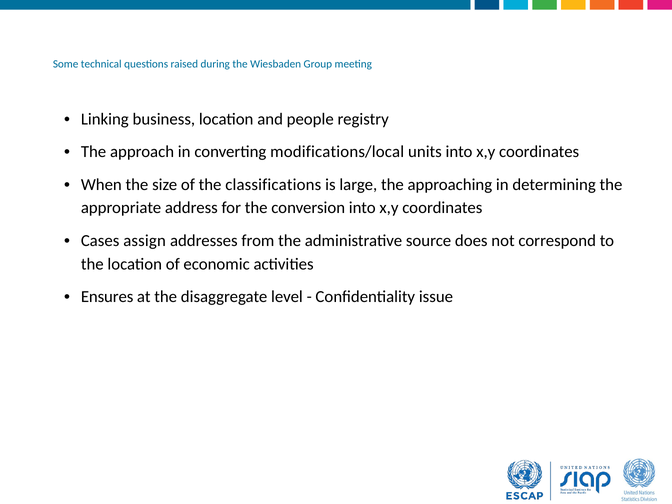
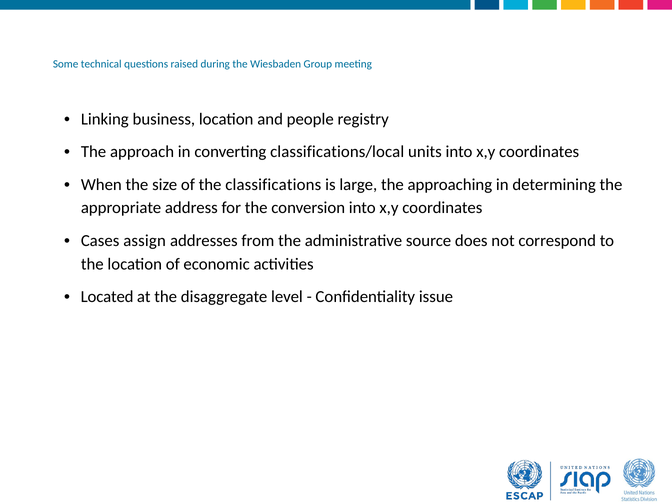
modifications/local: modifications/local -> classifications/local (337, 152)
Ensures: Ensures -> Located (107, 297)
